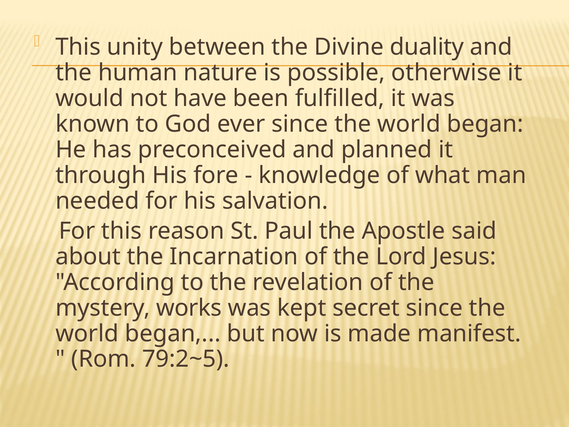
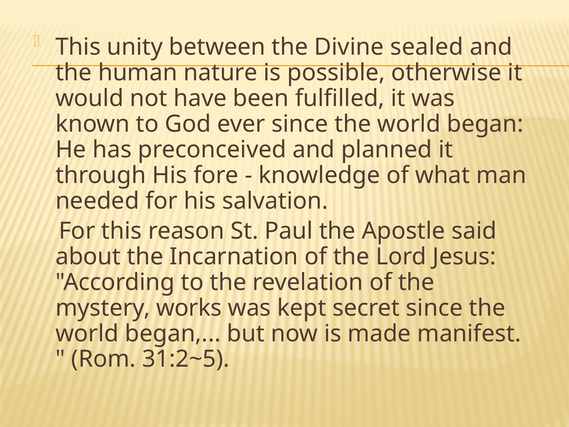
duality: duality -> sealed (427, 47)
79:2~5: 79:2~5 -> 31:2~5 (186, 359)
